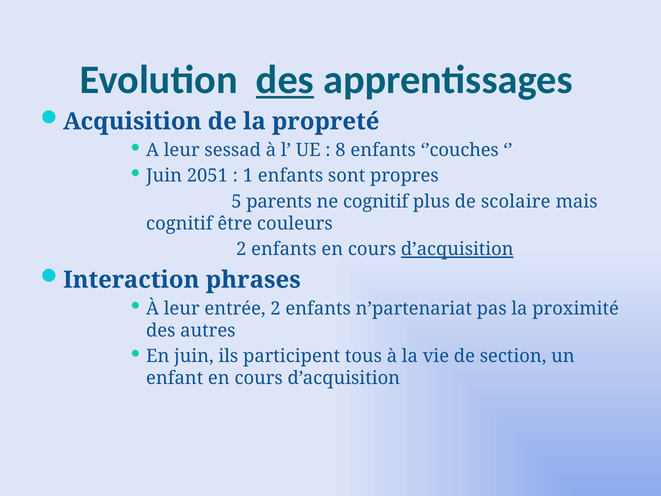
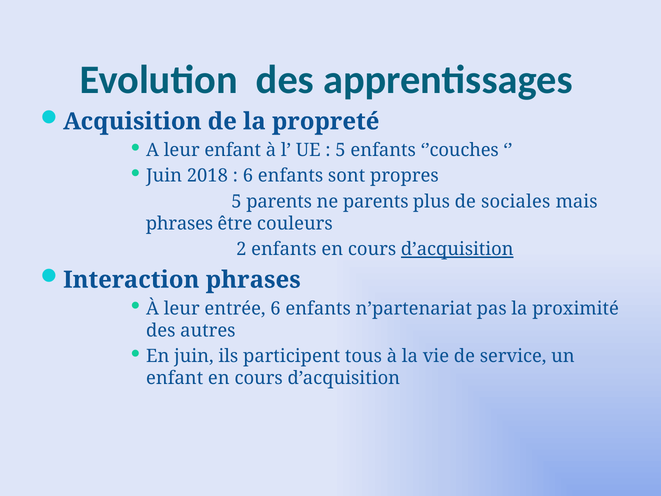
des underline: present -> none (285, 80)
leur sessad: sessad -> enfant (233, 150)
8: 8 -> 5 (340, 150)
2051: 2051 -> 2018 (207, 176)
1: 1 -> 6 (248, 176)
ne cognitif: cognitif -> parents (376, 201)
scolaire: scolaire -> sociales (516, 201)
cognitif: cognitif -> phrases (179, 223)
entrée 2: 2 -> 6 (275, 308)
section: section -> service (513, 356)
